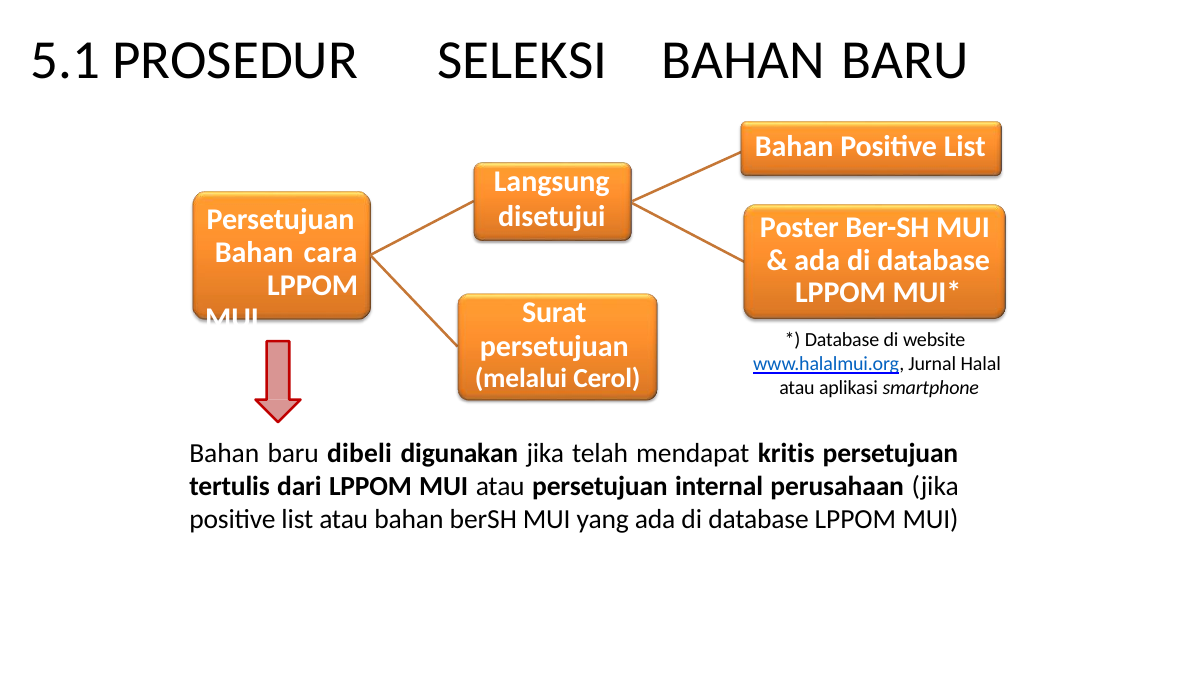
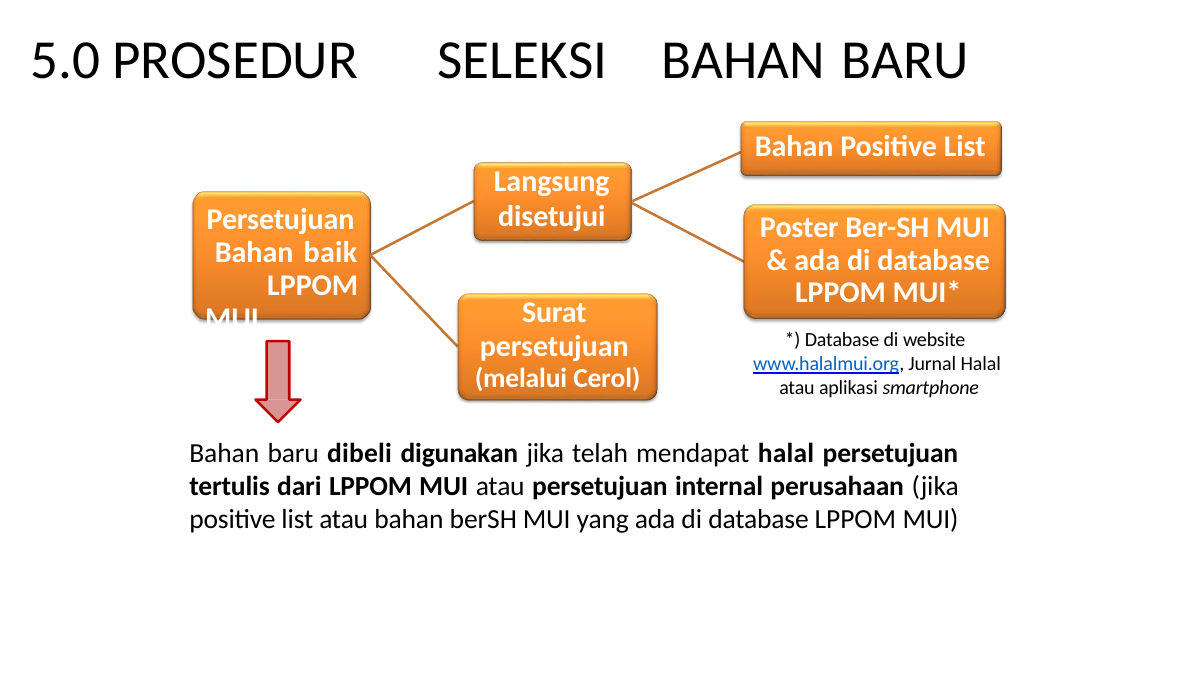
5.1: 5.1 -> 5.0 (65, 60)
cara: cara -> baik (330, 253)
mendapat kritis: kritis -> halal (786, 453)
